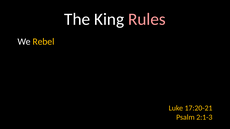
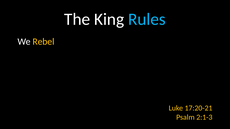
Rules colour: pink -> light blue (147, 19)
